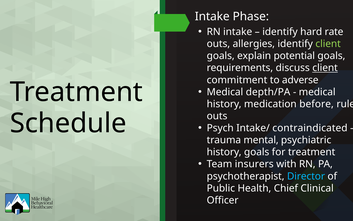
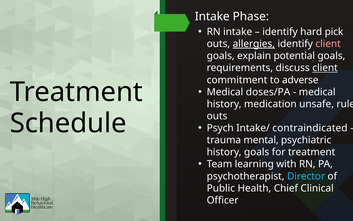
rate: rate -> pick (334, 32)
allergies underline: none -> present (254, 44)
client colour: light green -> pink (328, 44)
depth/PA: depth/PA -> doses/PA (268, 92)
before: before -> unsafe (317, 104)
insurers: insurers -> learning (254, 164)
